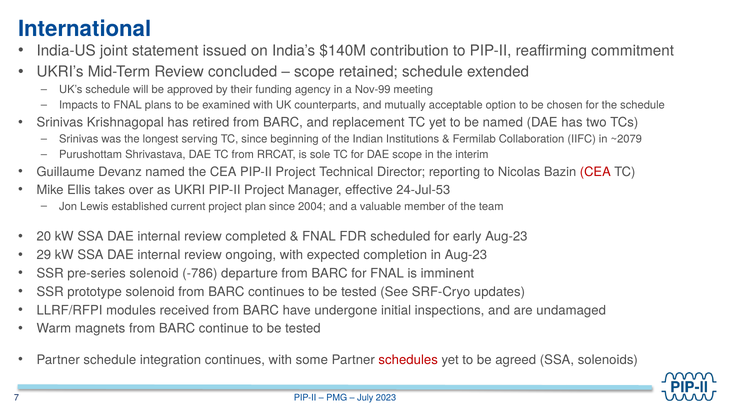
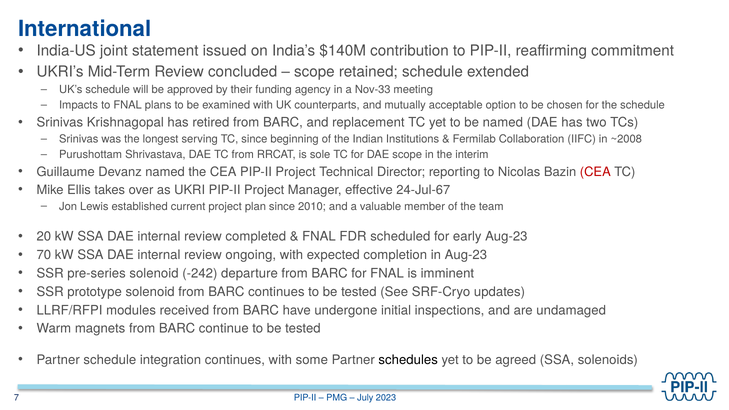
Nov-99: Nov-99 -> Nov-33 (373, 90)
~2079: ~2079 -> ~2008 (626, 139)
24-Jul-53: 24-Jul-53 -> 24-Jul-67 (423, 190)
2004: 2004 -> 2010 (312, 206)
29: 29 -> 70 (44, 255)
-786: -786 -> -242 (200, 273)
schedules colour: red -> black (408, 360)
